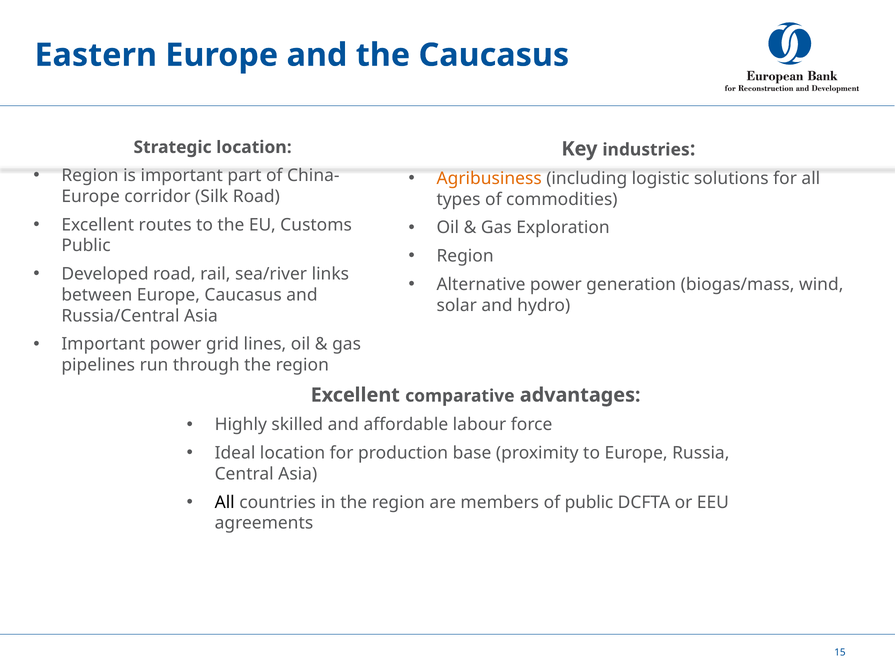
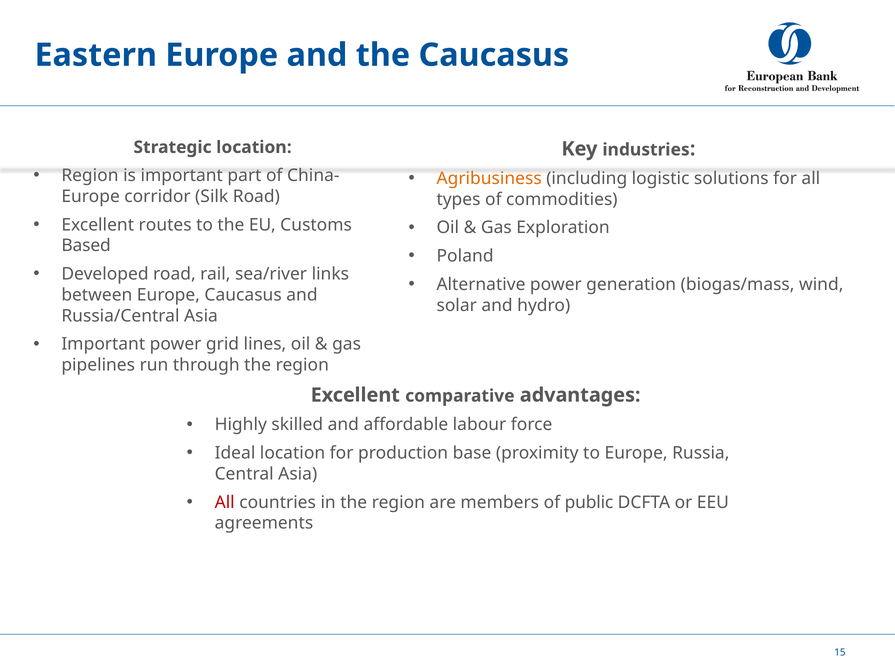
Public: Public -> Based (86, 246)
Region: Region -> Poland (465, 256)
All colour: black -> red (225, 503)
